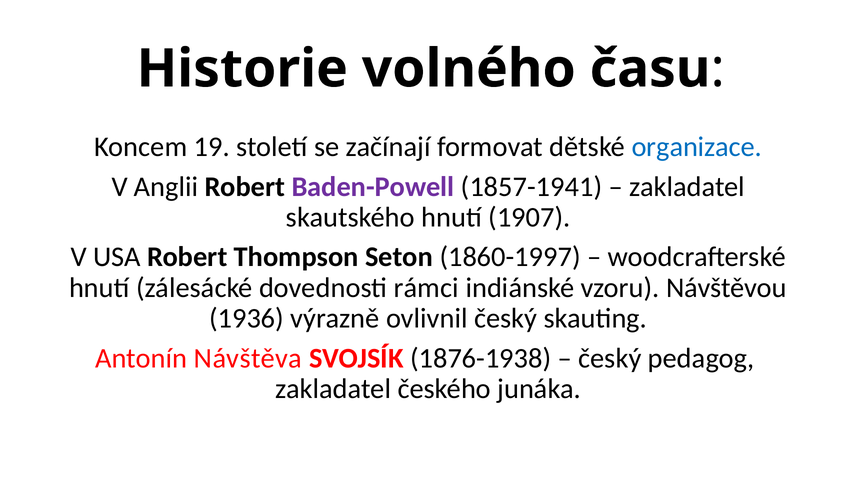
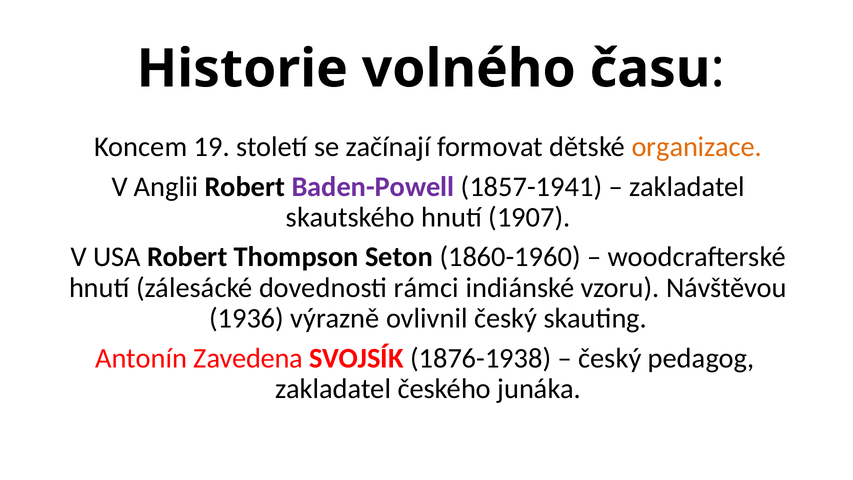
organizace colour: blue -> orange (697, 147)
1860-1997: 1860-1997 -> 1860-1960 (510, 257)
Návštěva: Návštěva -> Zavedena (248, 358)
